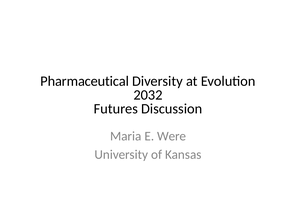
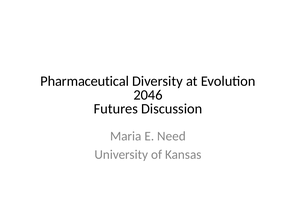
2032: 2032 -> 2046 (148, 95)
Were: Were -> Need (171, 136)
